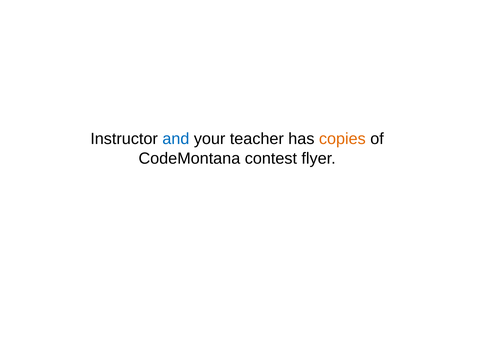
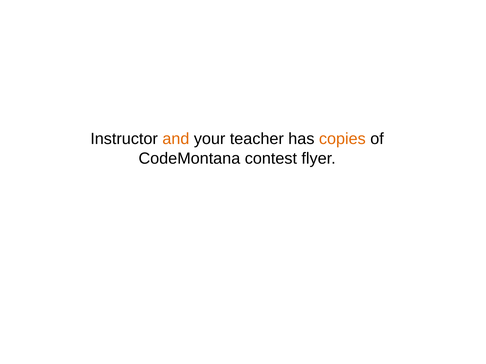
and colour: blue -> orange (176, 139)
